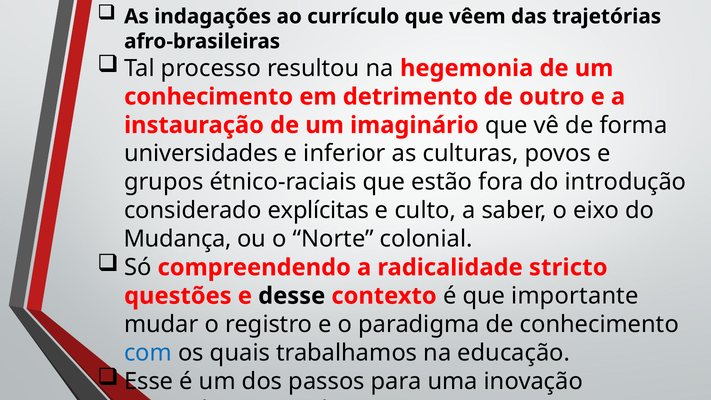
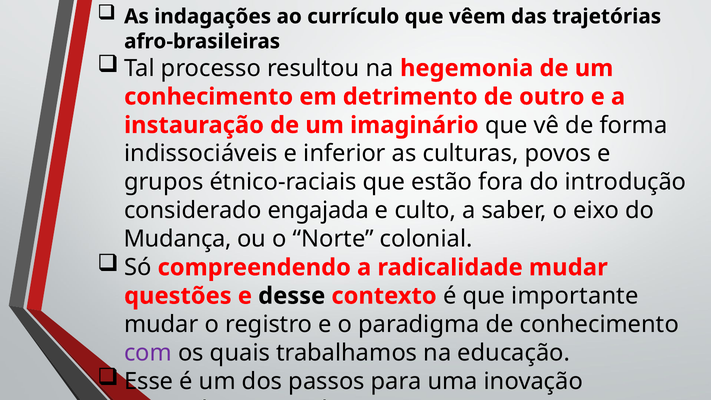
universidades: universidades -> indissociáveis (201, 154)
explícitas: explícitas -> engajada (318, 211)
radicalidade stricto: stricto -> mudar (568, 267)
com colour: blue -> purple (148, 353)
